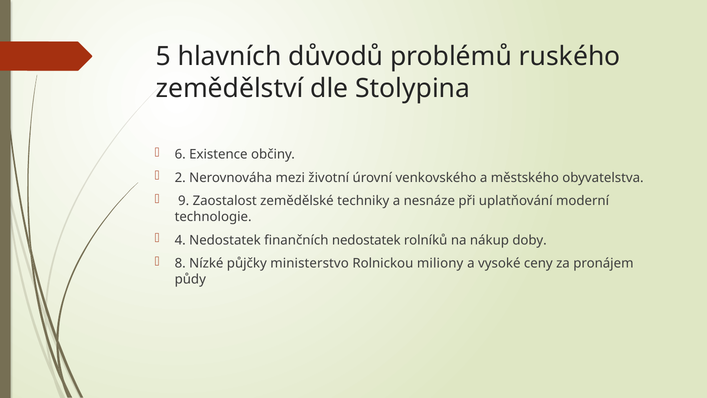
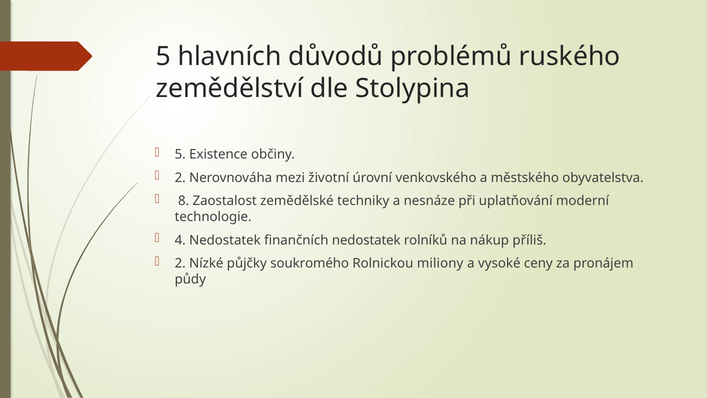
6: 6 -> 5 (180, 154)
9: 9 -> 8 (184, 201)
doby: doby -> příliš (529, 240)
8: 8 -> 2 (180, 263)
ministerstvo: ministerstvo -> soukromého (310, 263)
